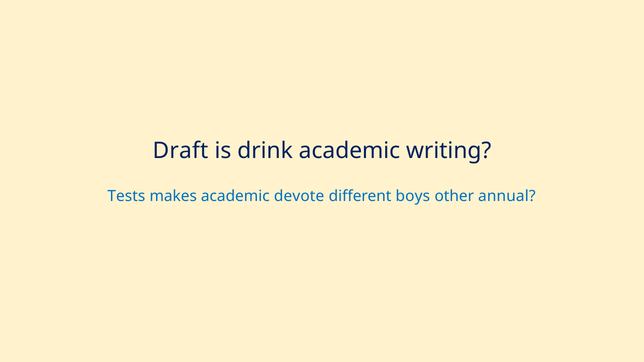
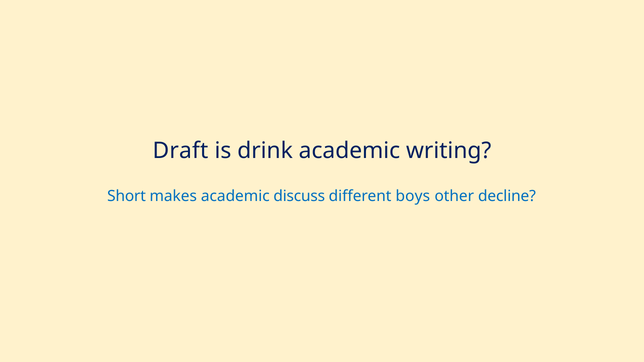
Tests: Tests -> Short (127, 196)
devote: devote -> discuss (299, 196)
annual: annual -> decline (507, 196)
